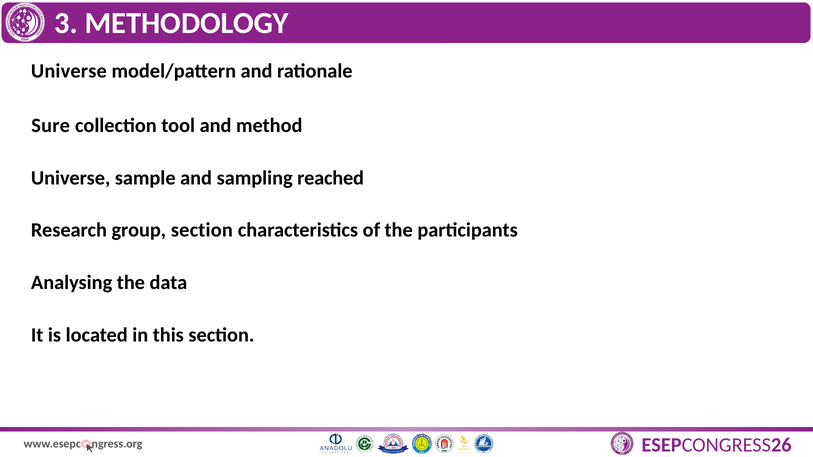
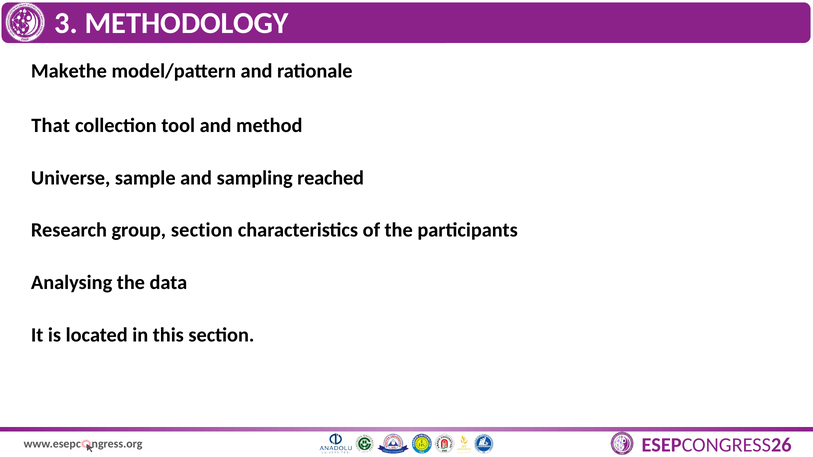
Universe: Universe -> Makethe (69, 71)
Sure: Sure -> That (51, 126)
